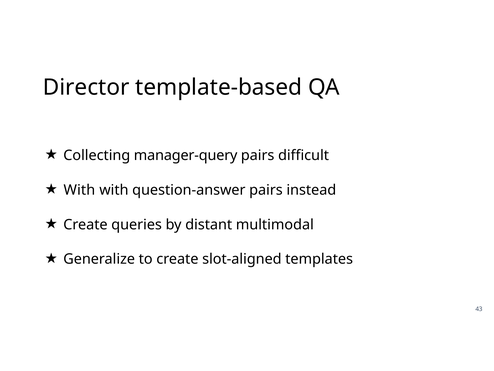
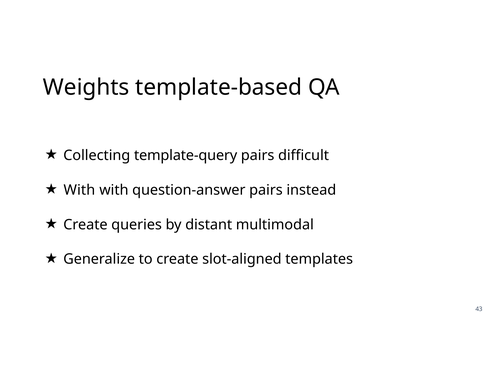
Director: Director -> Weights (86, 87)
manager-query: manager-query -> template-query (186, 155)
